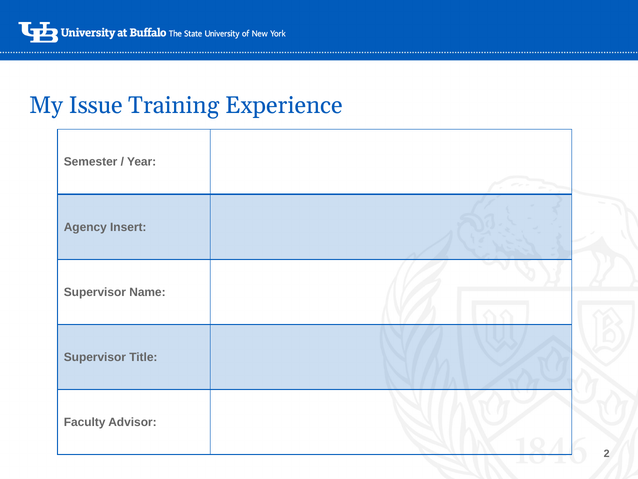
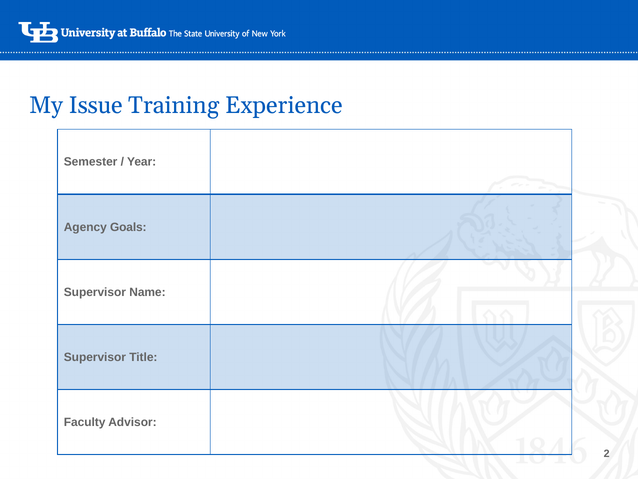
Insert: Insert -> Goals (128, 227)
